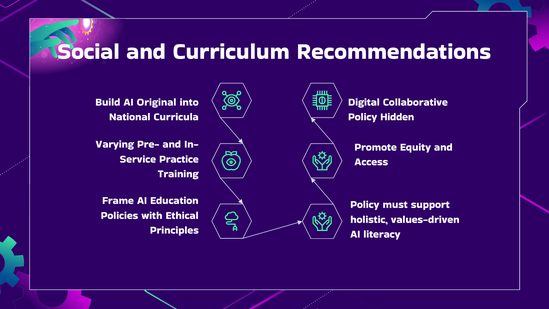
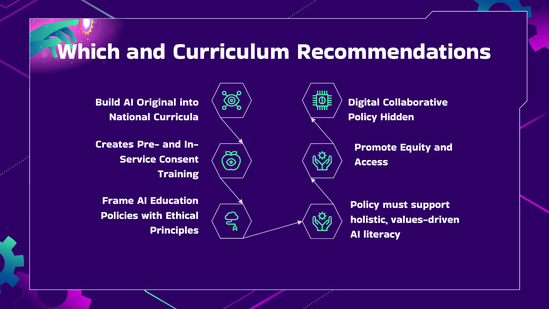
Social: Social -> Which (89, 52)
Varying: Varying -> Creates (115, 144)
Practice: Practice -> Consent (179, 159)
